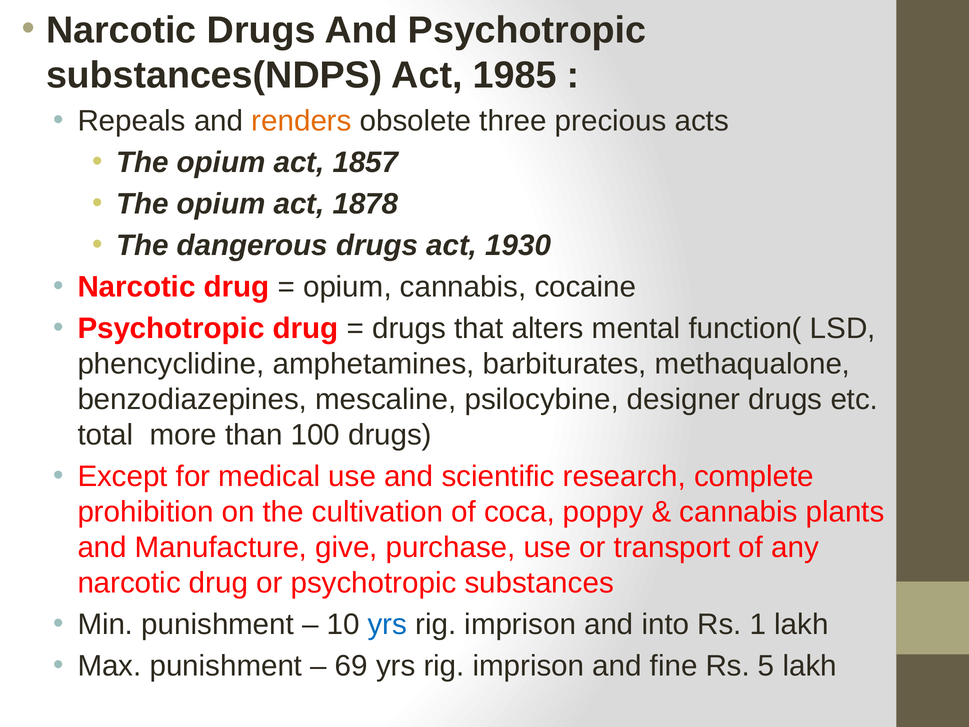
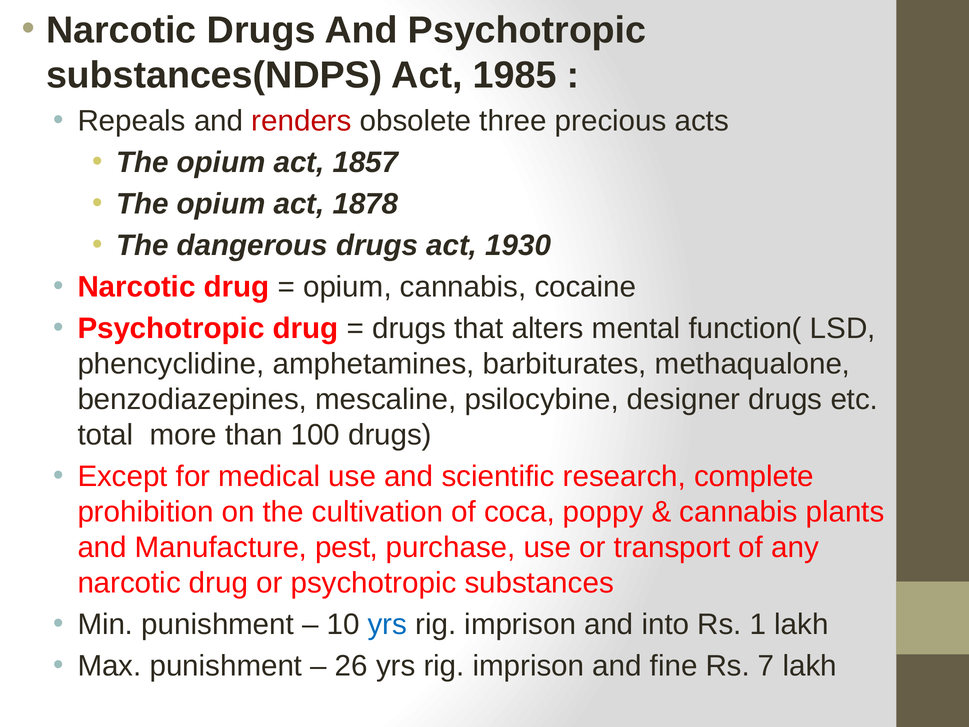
renders colour: orange -> red (302, 121)
give: give -> pest (347, 547)
69: 69 -> 26 (351, 666)
5: 5 -> 7 (766, 666)
